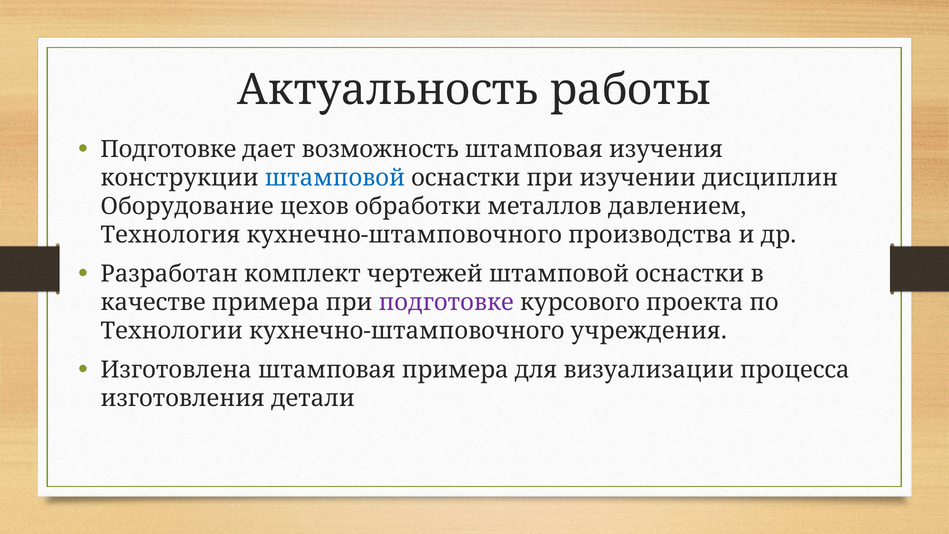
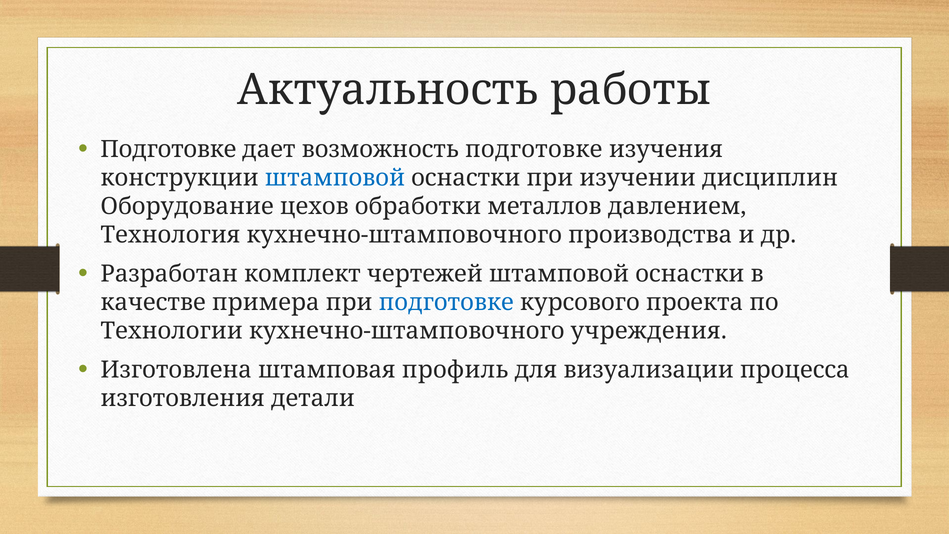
возможность штамповая: штамповая -> подготовке (534, 149)
подготовке colour: purple -> blue (446, 302)
штамповая примера: примера -> профиль (455, 370)
